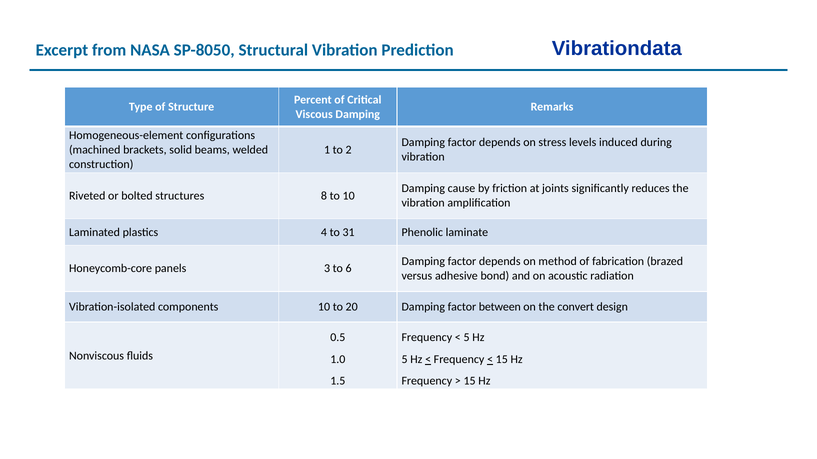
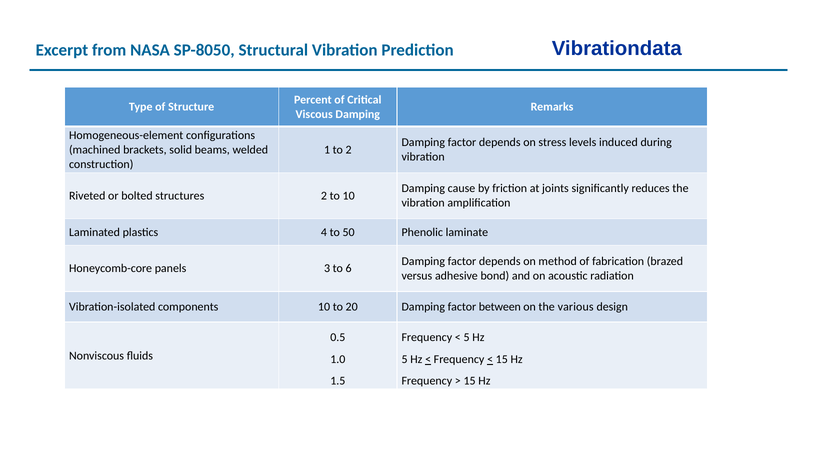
structures 8: 8 -> 2 (324, 196)
31: 31 -> 50 (349, 232)
convert: convert -> various (576, 307)
